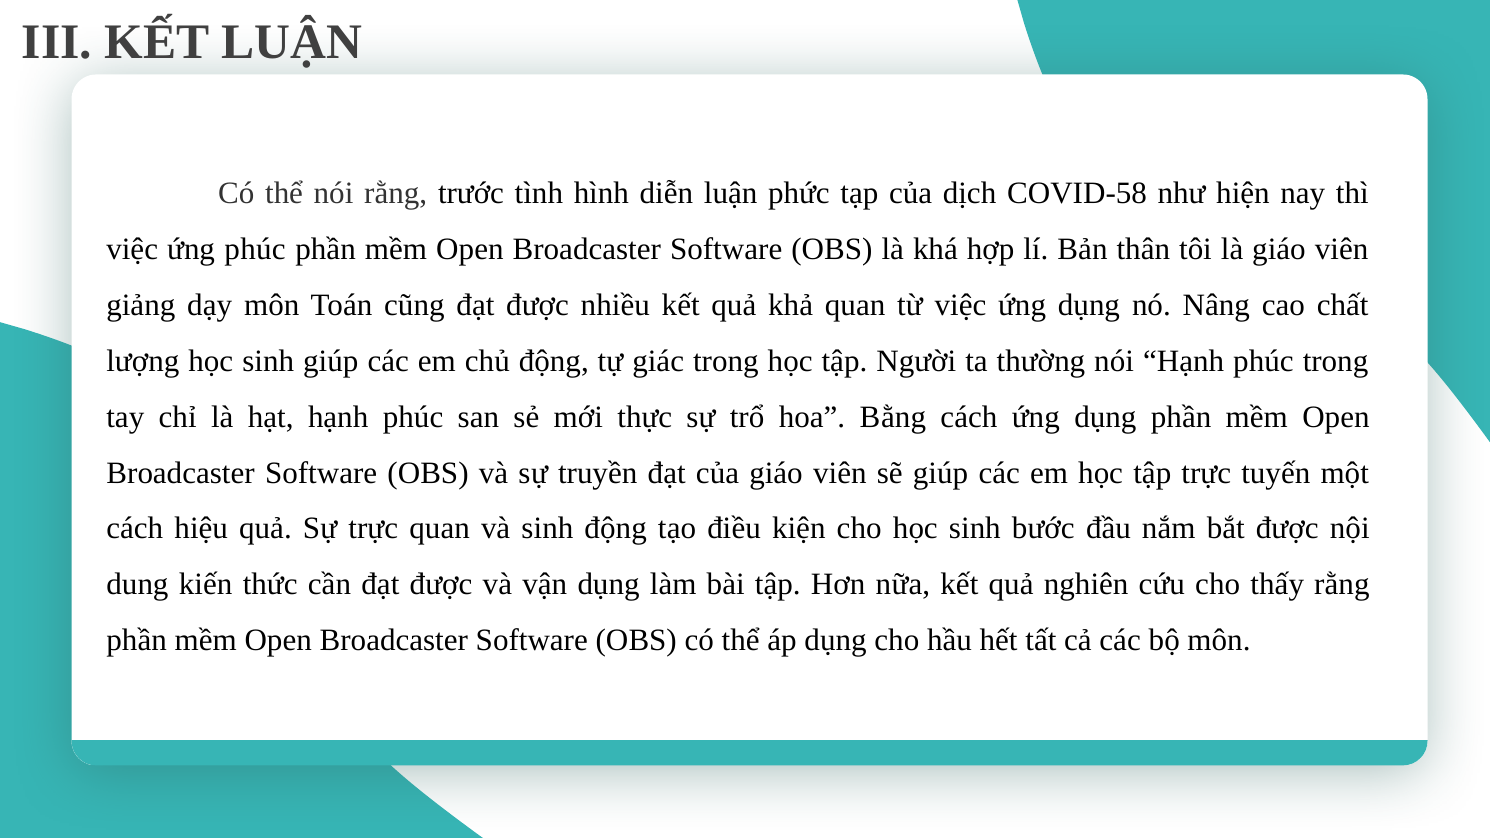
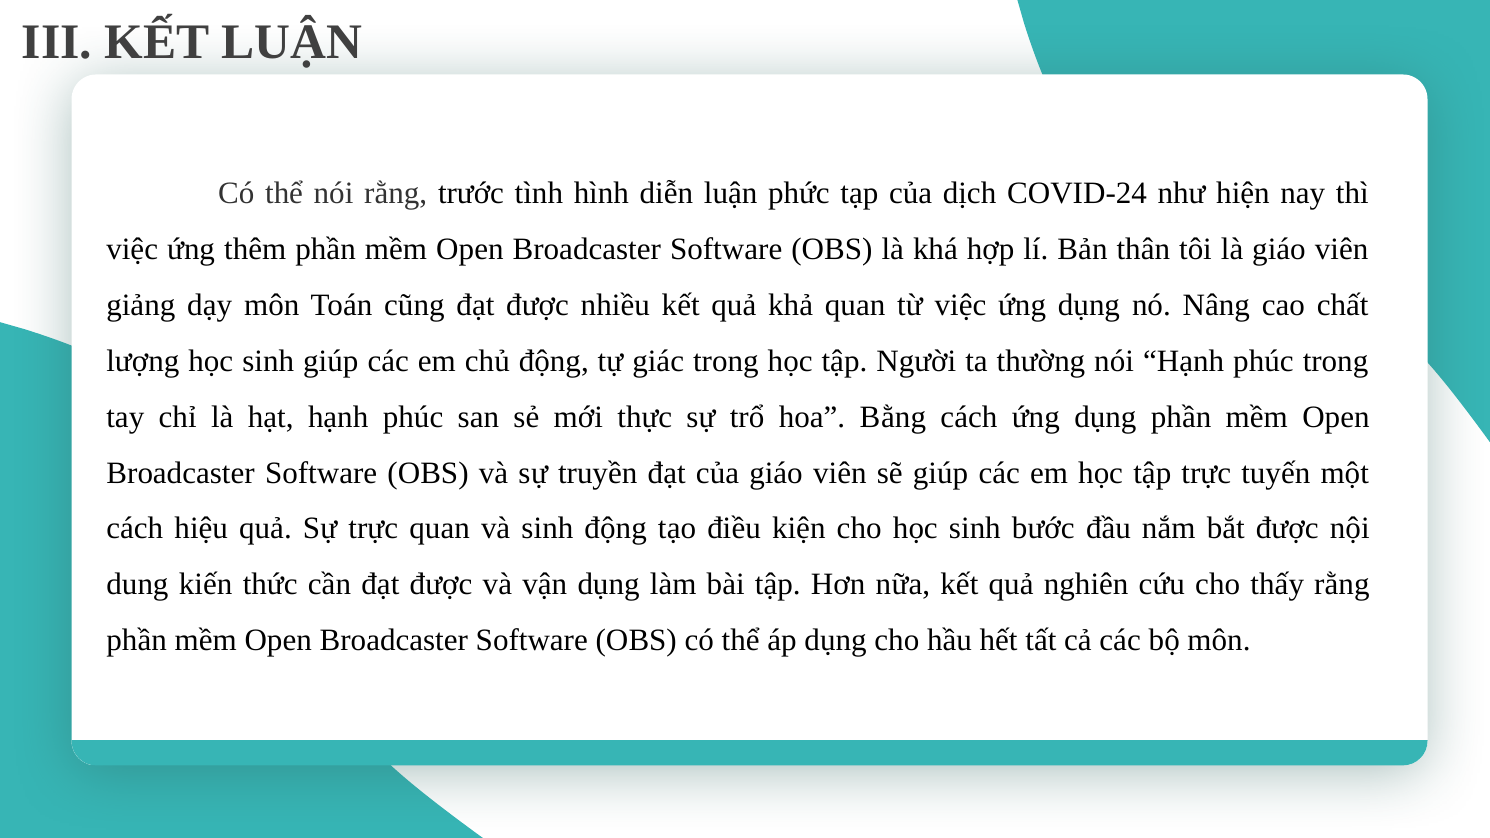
COVID-58: COVID-58 -> COVID-24 (1077, 194)
ứng phúc: phúc -> thêm (255, 249)
